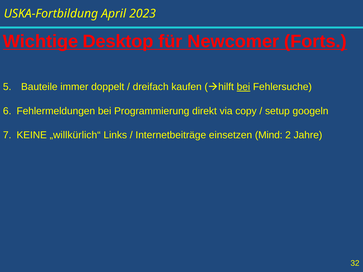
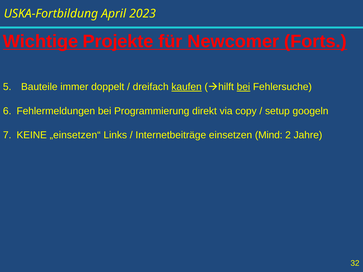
Desktop: Desktop -> Projekte (118, 41)
kaufen underline: none -> present (187, 87)
„willkürlich“: „willkürlich“ -> „einsetzen“ (75, 135)
